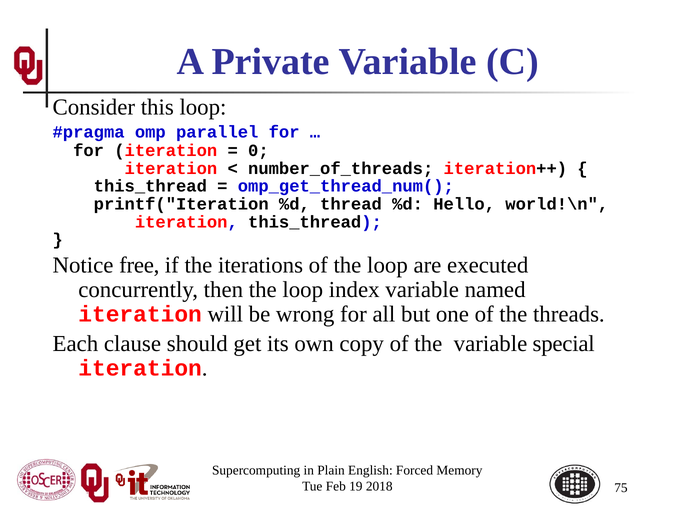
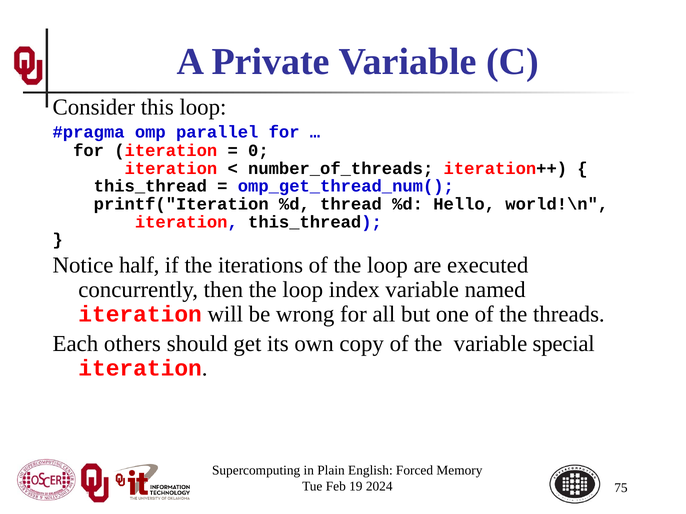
free: free -> half (139, 265)
clause: clause -> others (132, 344)
2018: 2018 -> 2024 (379, 487)
